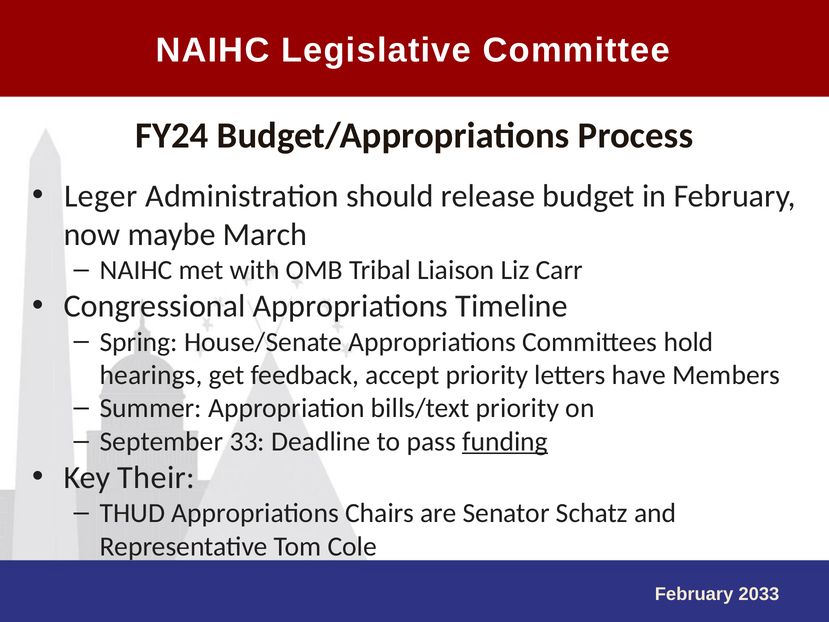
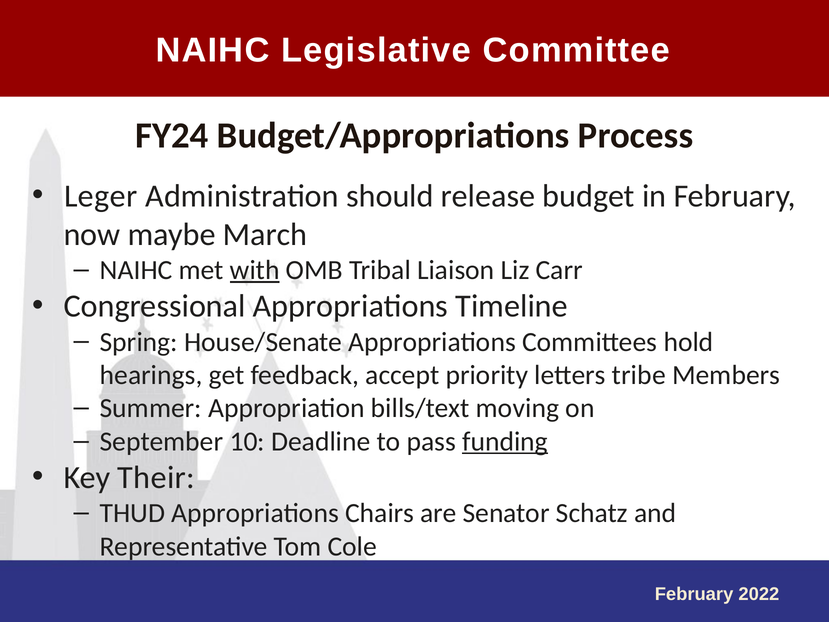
with underline: none -> present (255, 270)
have: have -> tribe (639, 375)
bills/text priority: priority -> moving (517, 408)
33: 33 -> 10 (247, 441)
2033: 2033 -> 2022 (759, 594)
